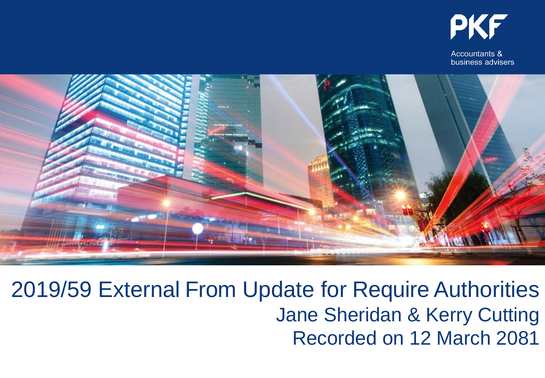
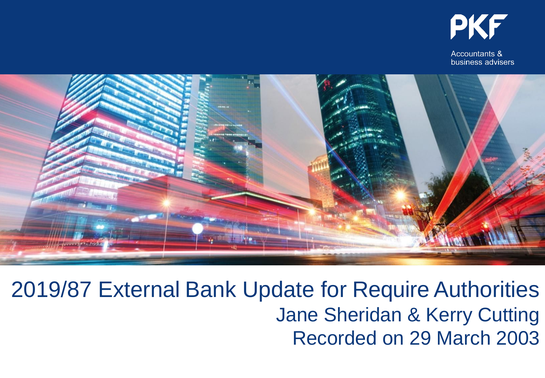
2019/59: 2019/59 -> 2019/87 (52, 289)
From: From -> Bank (211, 289)
12: 12 -> 29 (420, 338)
2081: 2081 -> 2003 (518, 338)
